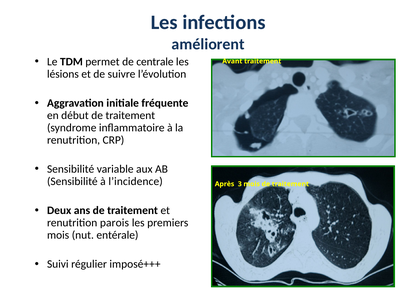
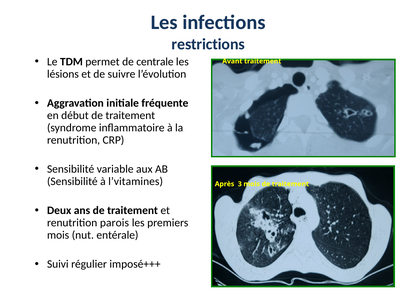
améliorent: améliorent -> restrictions (208, 44)
l’incidence: l’incidence -> l’vitamines (136, 182)
